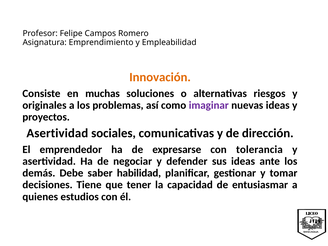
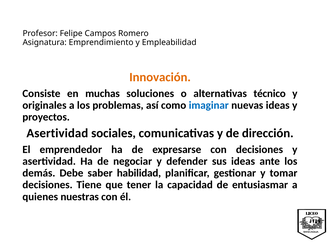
riesgos: riesgos -> técnico (270, 93)
imaginar colour: purple -> blue (209, 105)
con tolerancia: tolerancia -> decisiones (259, 149)
estudios: estudios -> nuestras (80, 197)
